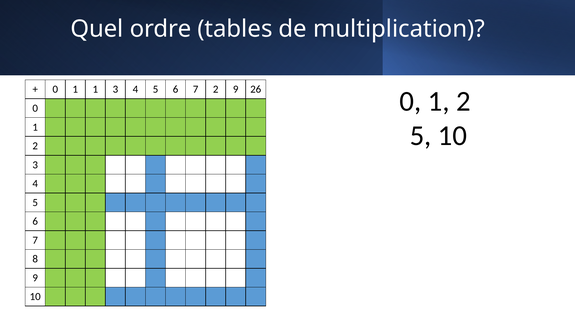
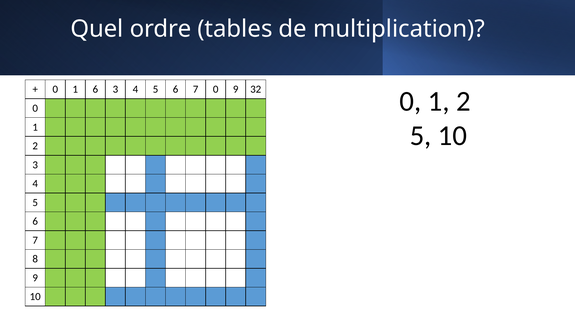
1 1: 1 -> 6 (95, 89)
7 2: 2 -> 0 (216, 89)
26: 26 -> 32 (256, 89)
